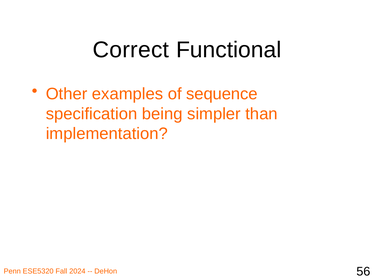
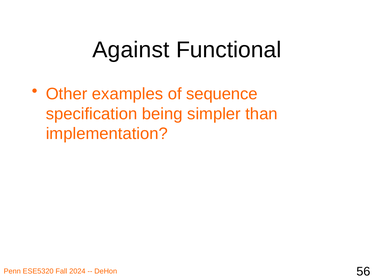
Correct: Correct -> Against (131, 50)
